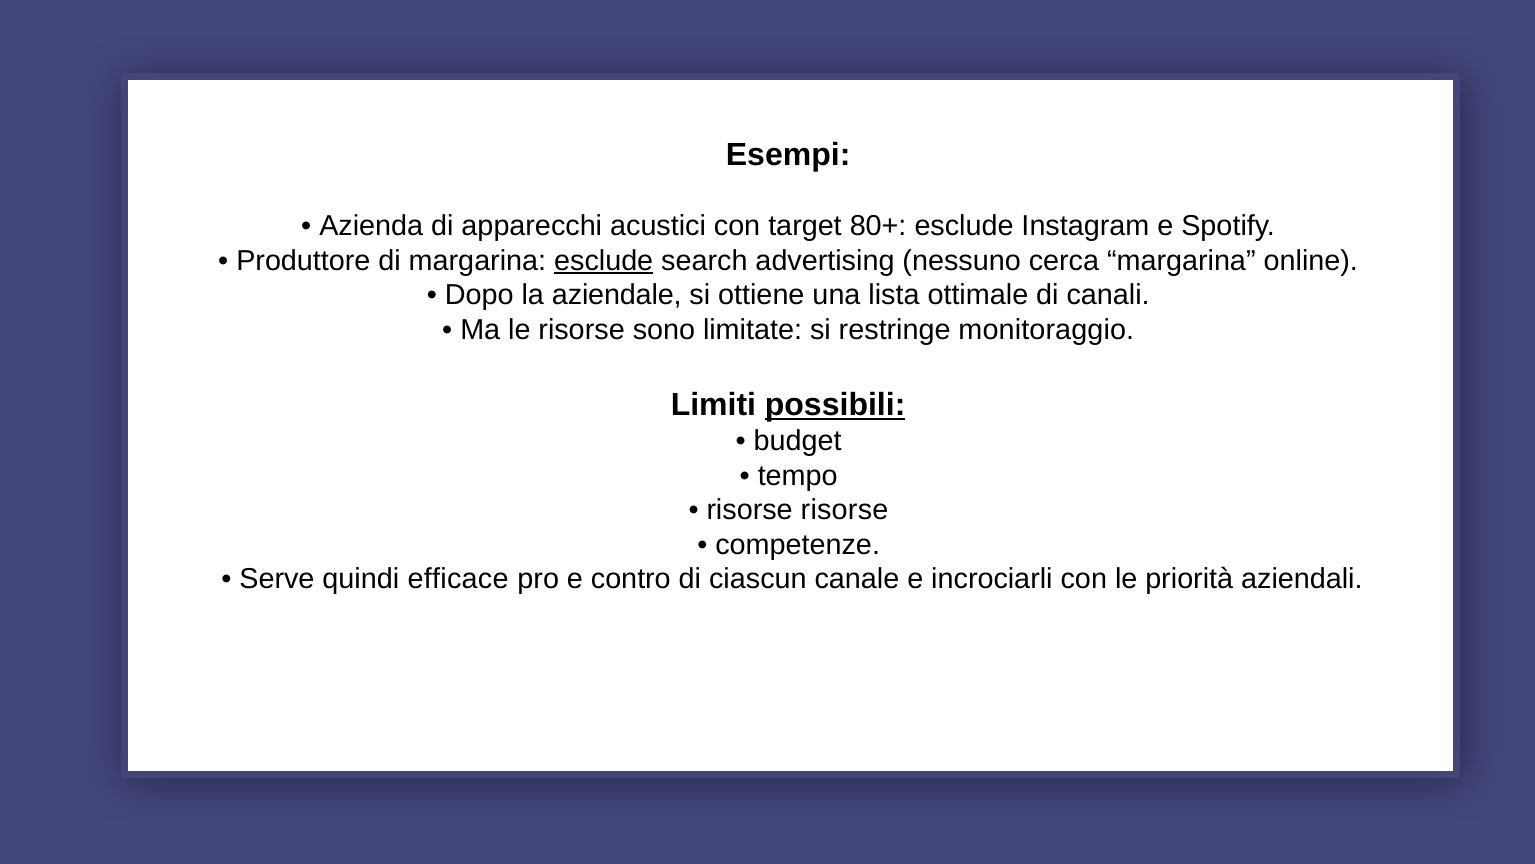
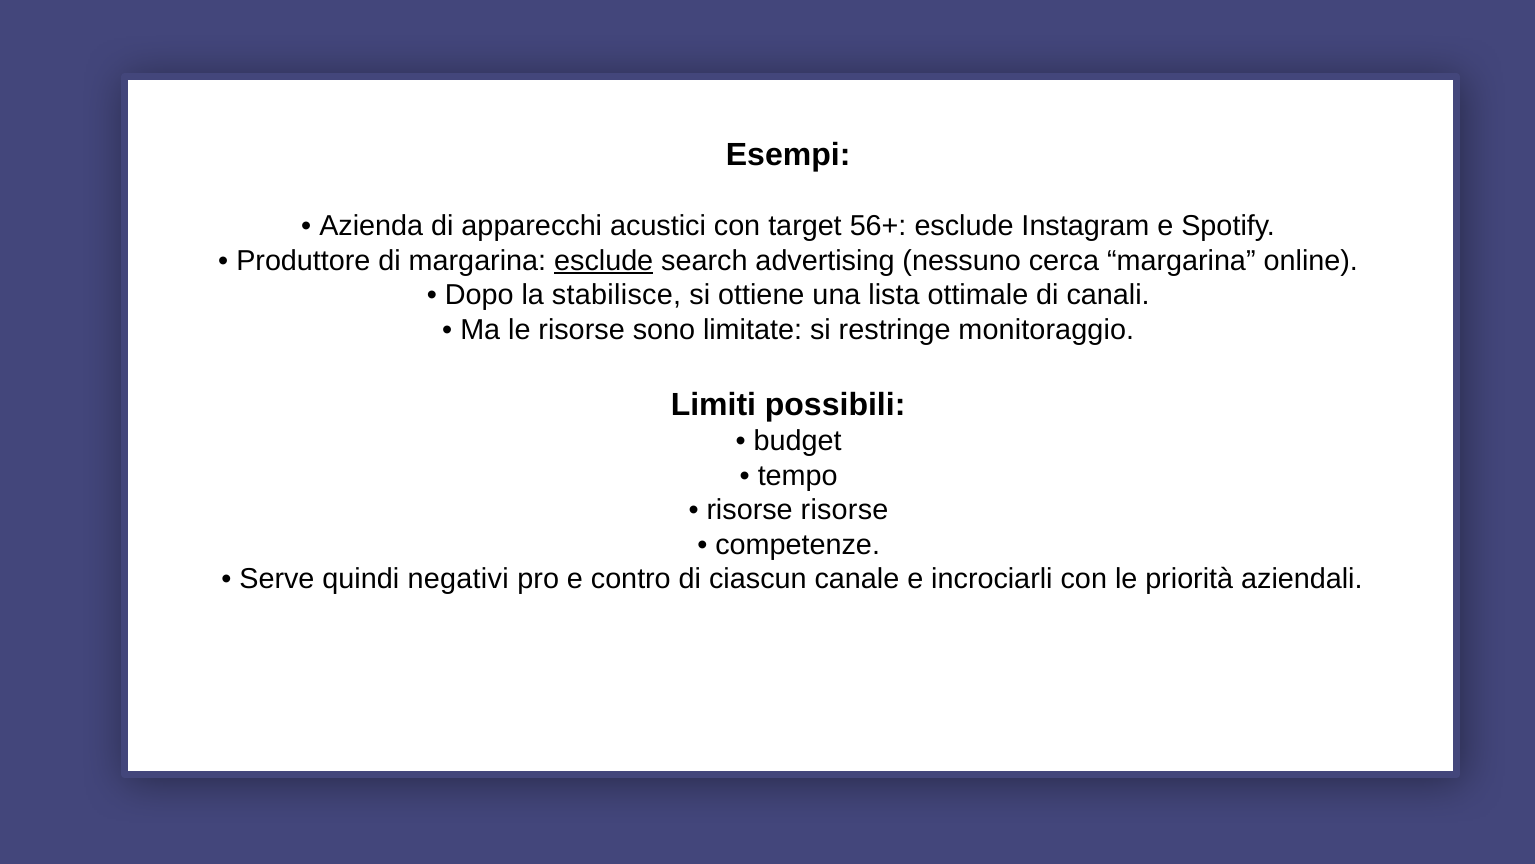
80+: 80+ -> 56+ (878, 226)
aziendale: aziendale -> stabilisce (617, 295)
possibili underline: present -> none (835, 405)
efficace: efficace -> negativi (458, 579)
